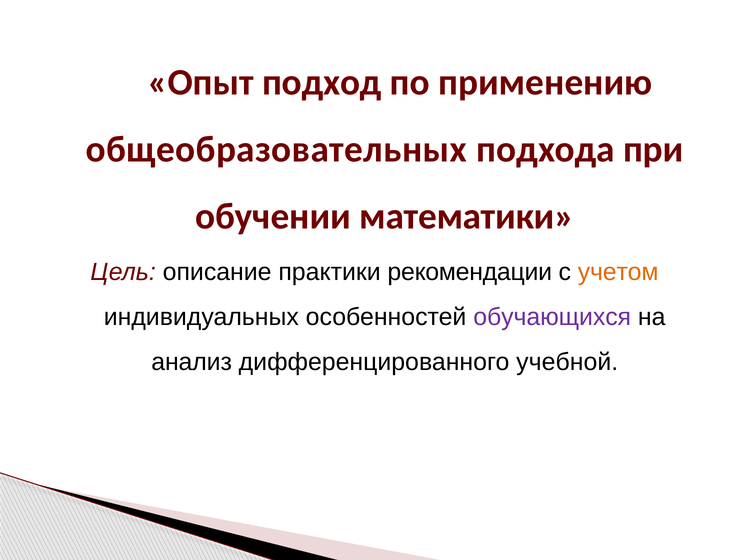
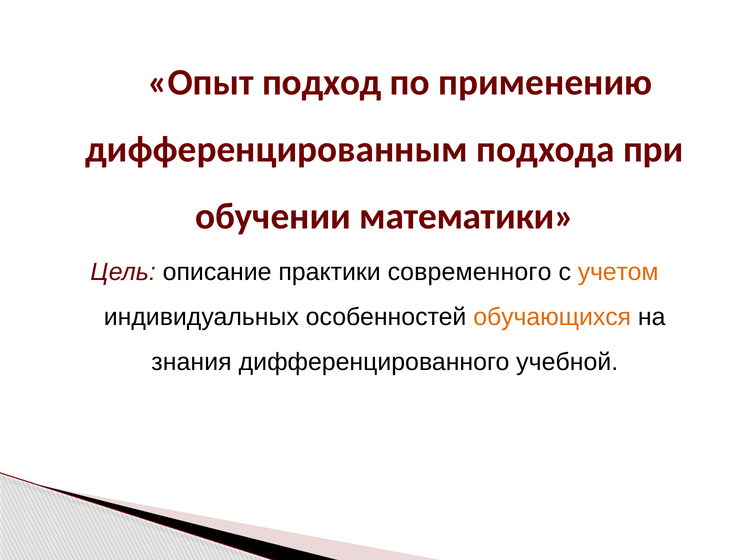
общеобразовательных: общеобразовательных -> дифференцированным (277, 149)
рекомендации: рекомендации -> современного (470, 272)
обучающихся colour: purple -> orange (552, 317)
анализ: анализ -> знания (191, 361)
